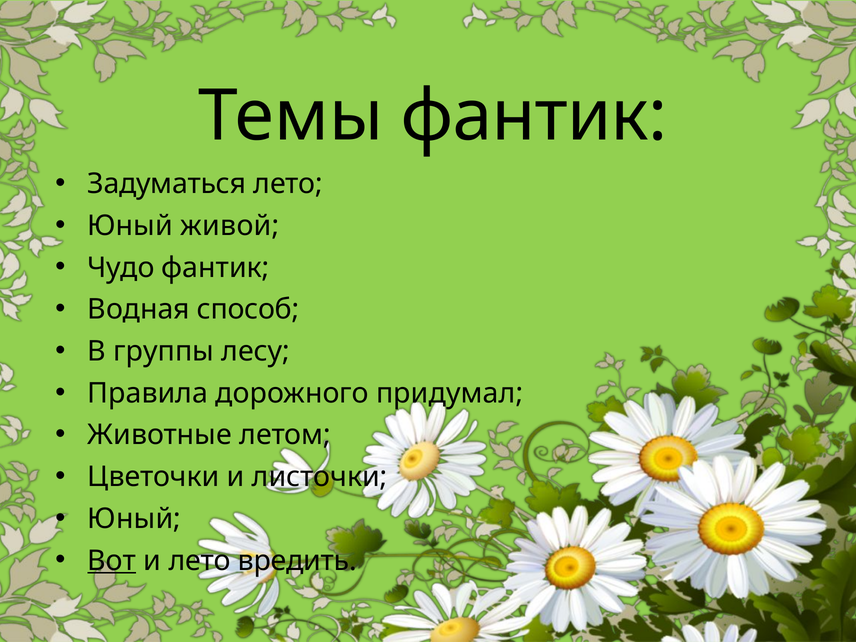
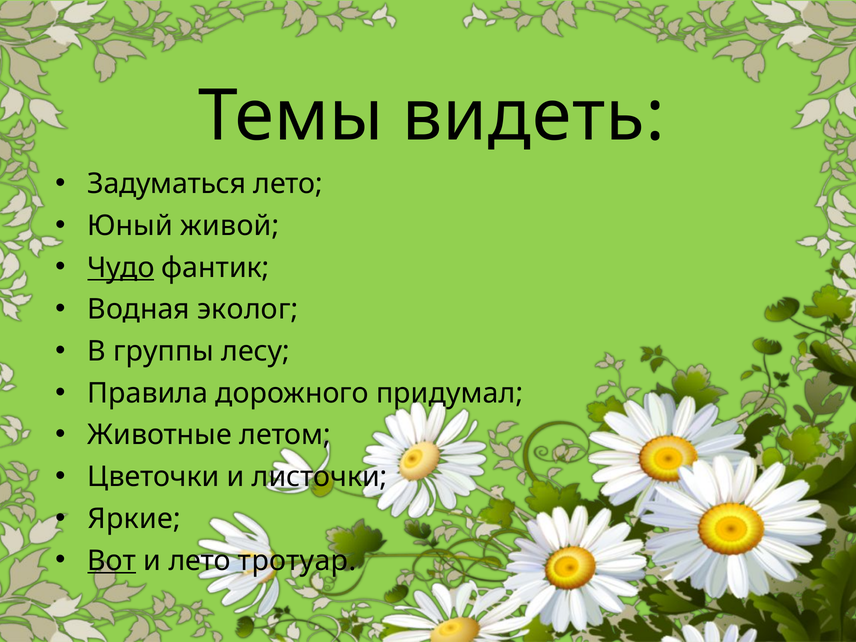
Темы фантик: фантик -> видеть (533, 116)
Чудо underline: none -> present (121, 268)
способ: способ -> эколог (248, 309)
Юный: Юный -> Яркие (134, 519)
вредить: вредить -> тротуар (297, 561)
